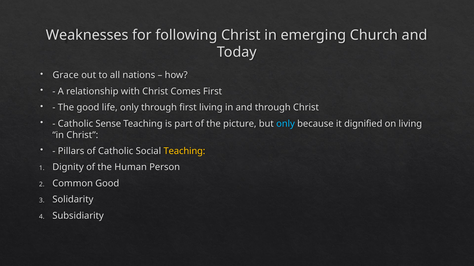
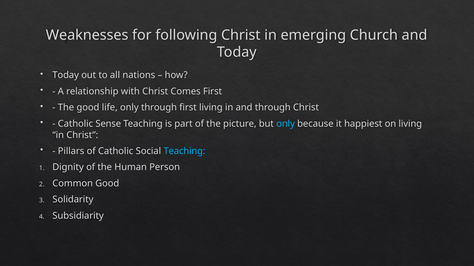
Grace: Grace -> Today (66, 75)
dignified: dignified -> happiest (363, 124)
Teaching colour: yellow -> light blue (184, 151)
